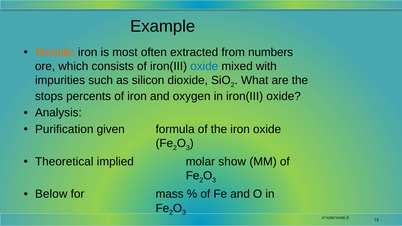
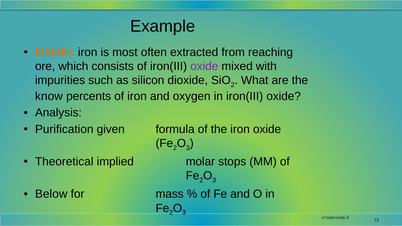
numbers: numbers -> reaching (271, 52)
oxide colour: blue -> purple (204, 66)
stops: stops -> know (49, 96)
show: show -> stops (232, 162)
